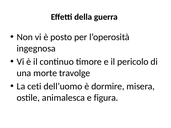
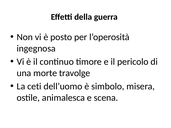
dormire: dormire -> simbolo (108, 86)
figura: figura -> scena (106, 98)
